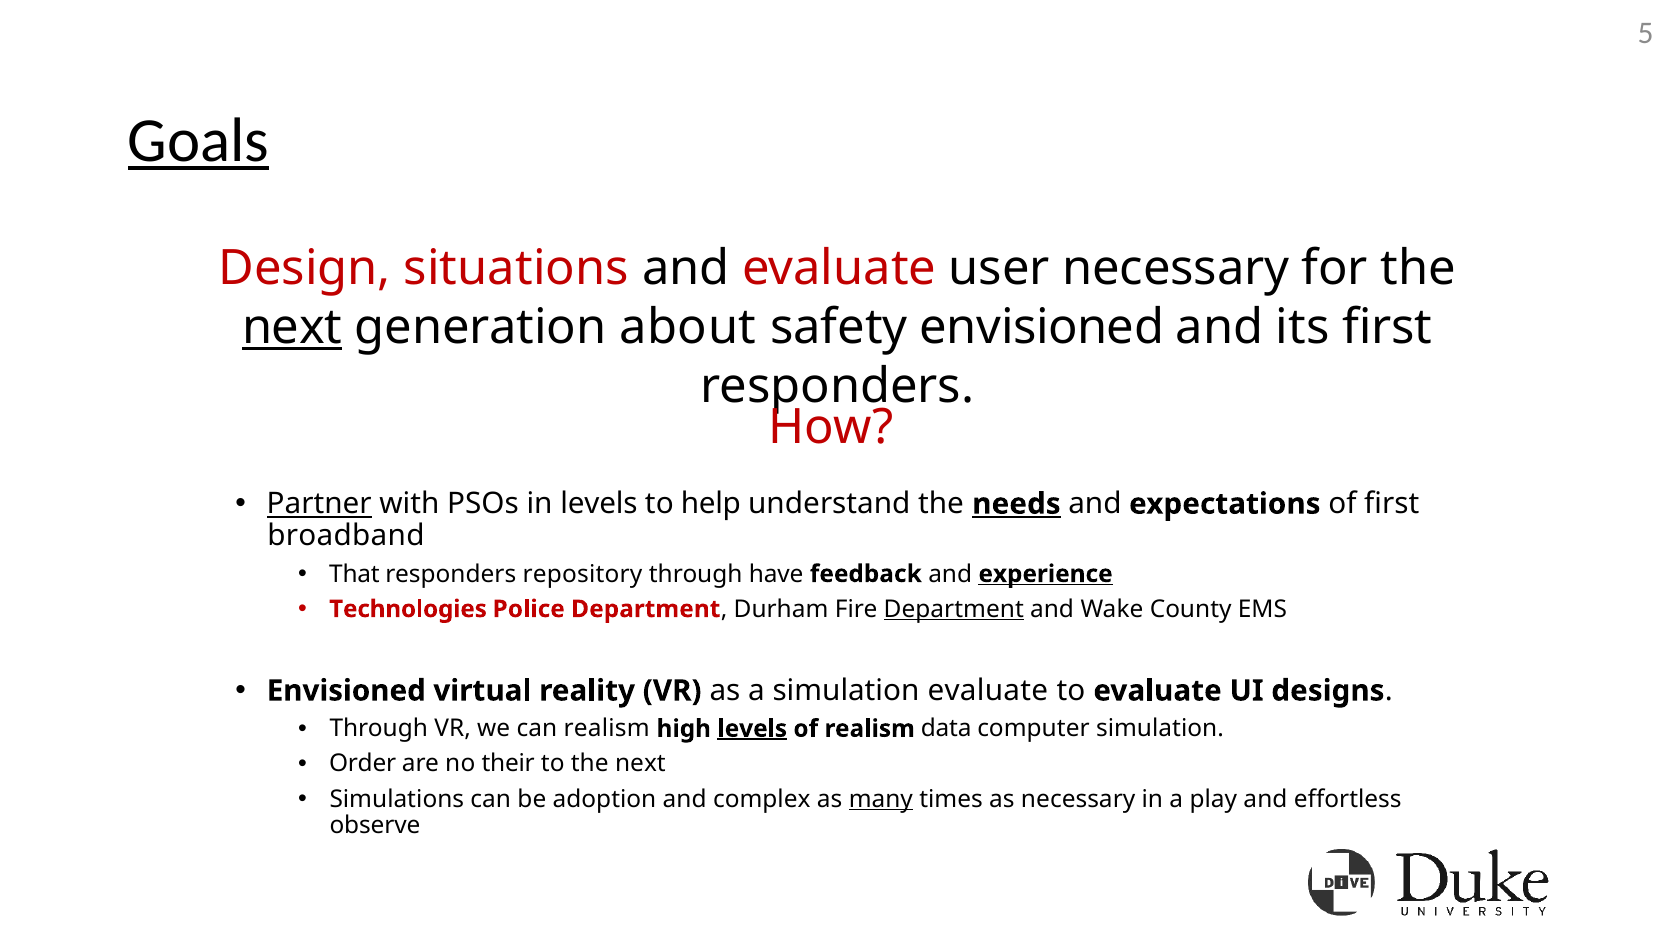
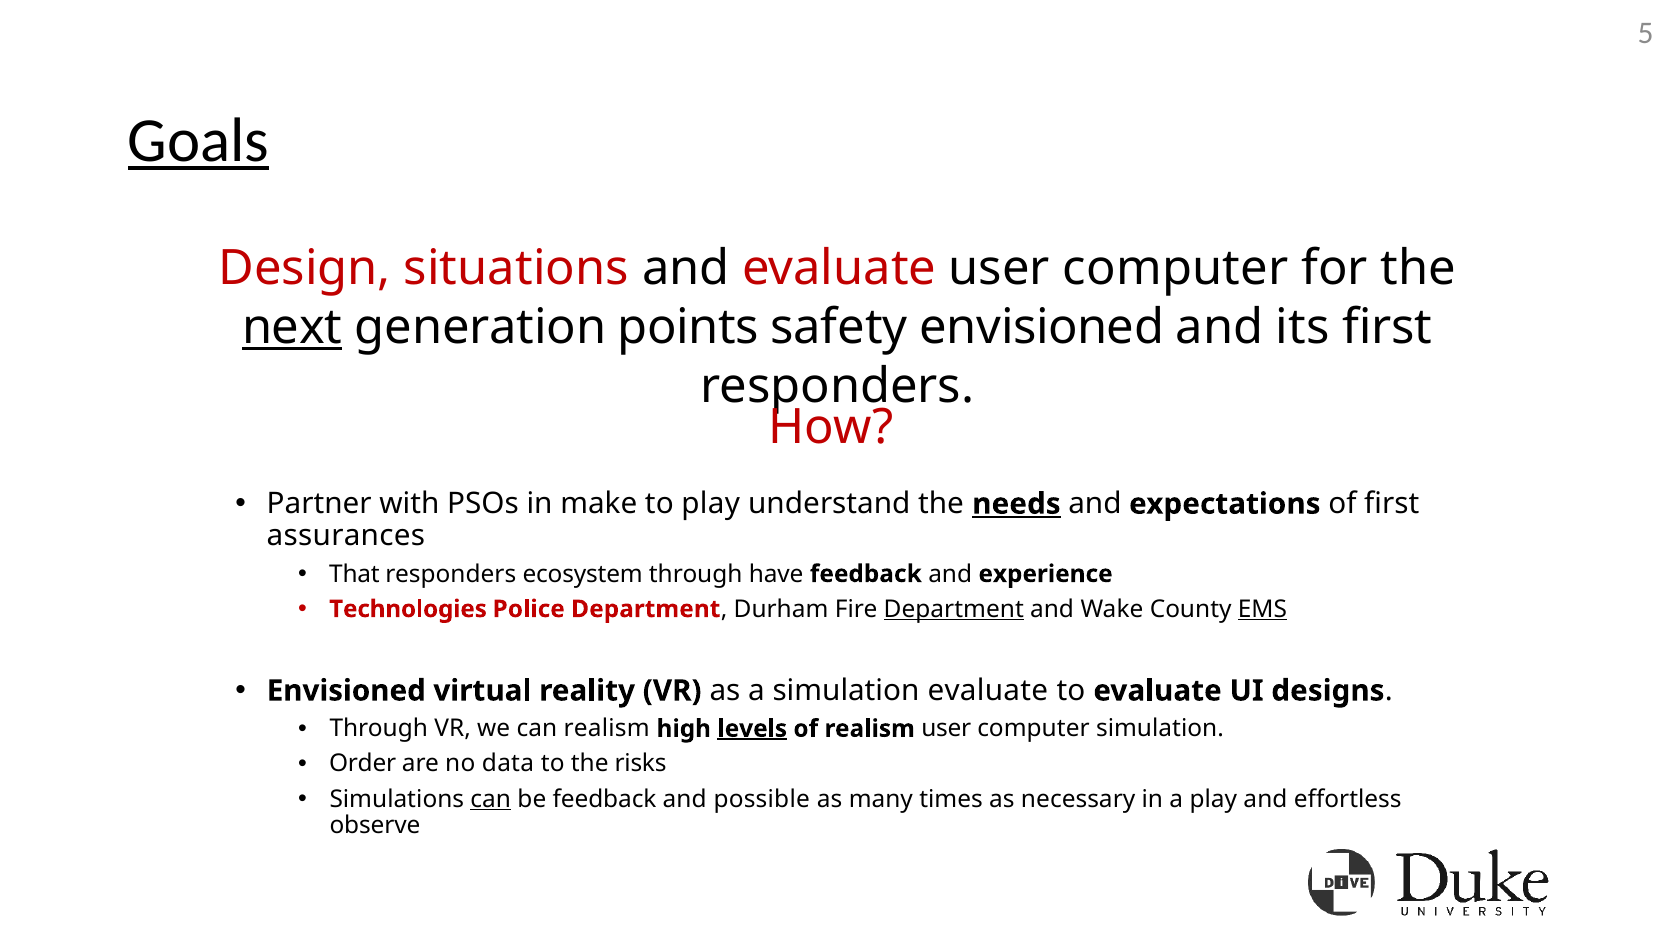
evaluate user necessary: necessary -> computer (1176, 269)
about: about -> points (688, 328)
Partner underline: present -> none (319, 504)
in levels: levels -> make (599, 504)
to help: help -> play (711, 504)
broadband: broadband -> assurances (346, 536)
repository: repository -> ecosystem (583, 574)
experience underline: present -> none (1046, 574)
EMS underline: none -> present (1262, 609)
realism data: data -> user (946, 729)
their: their -> data (508, 764)
to the next: next -> risks (641, 764)
can underline: none -> present (491, 799)
be adoption: adoption -> feedback (605, 799)
complex: complex -> possible (762, 799)
many underline: present -> none (881, 799)
